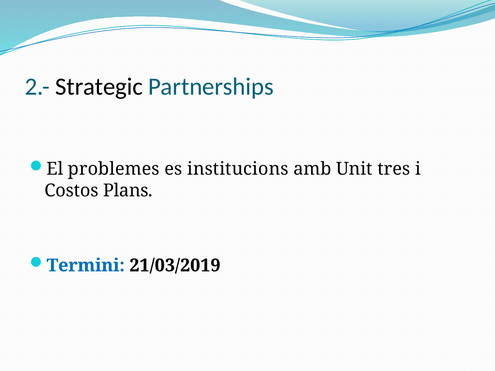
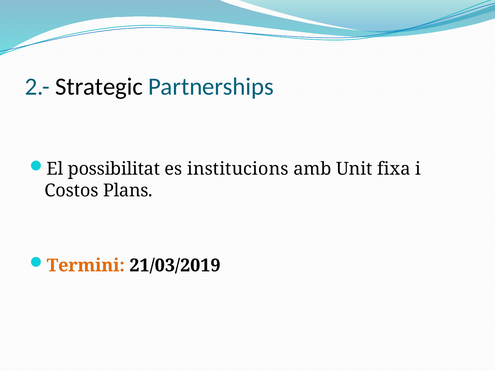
problemes: problemes -> possibilitat (114, 169)
tres: tres -> fixa (394, 169)
Termini colour: blue -> orange (86, 266)
